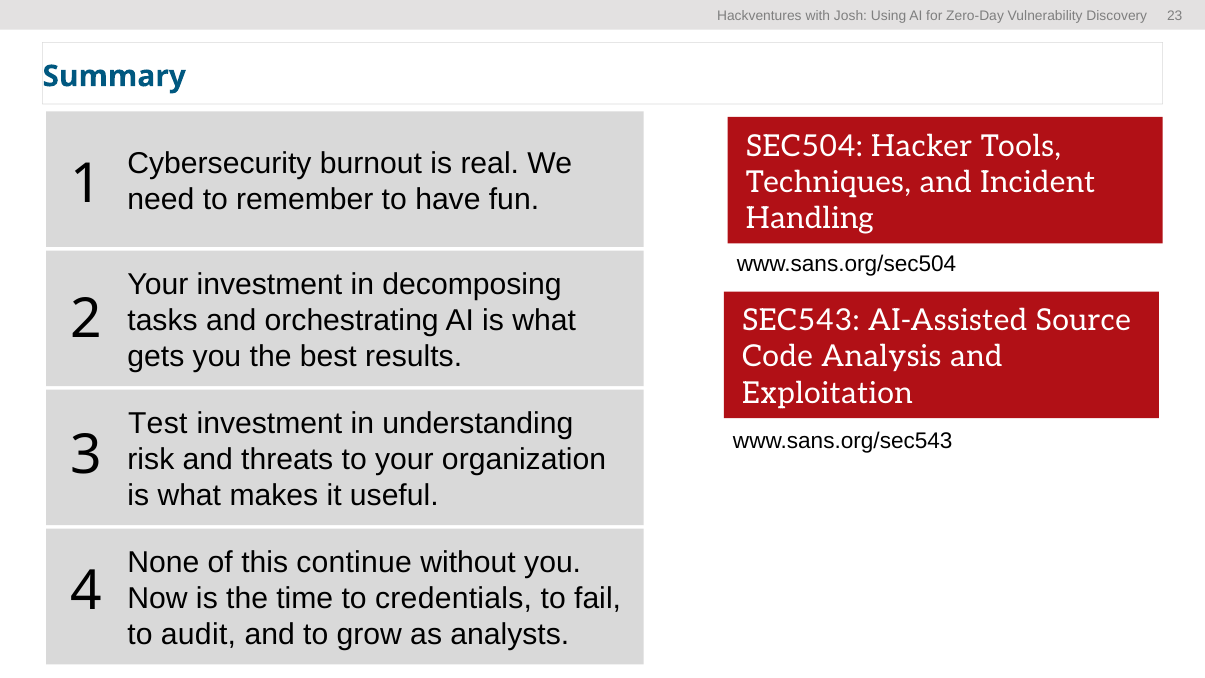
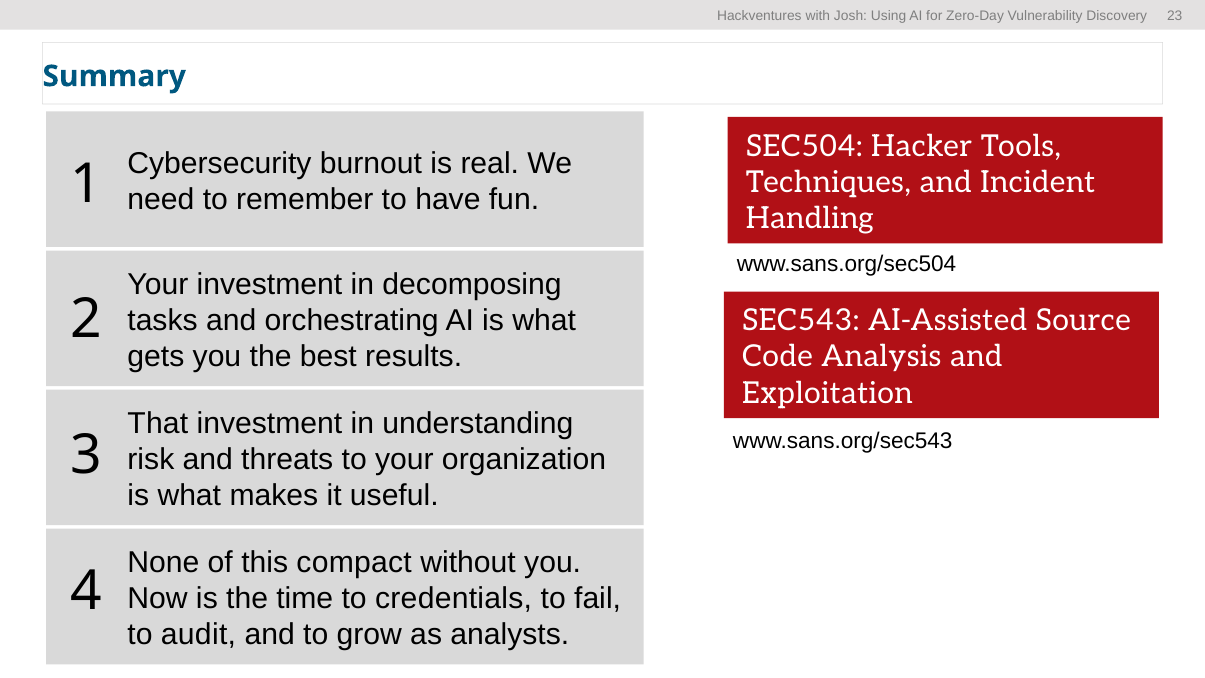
Test: Test -> That (158, 423)
continue: continue -> compact (354, 562)
